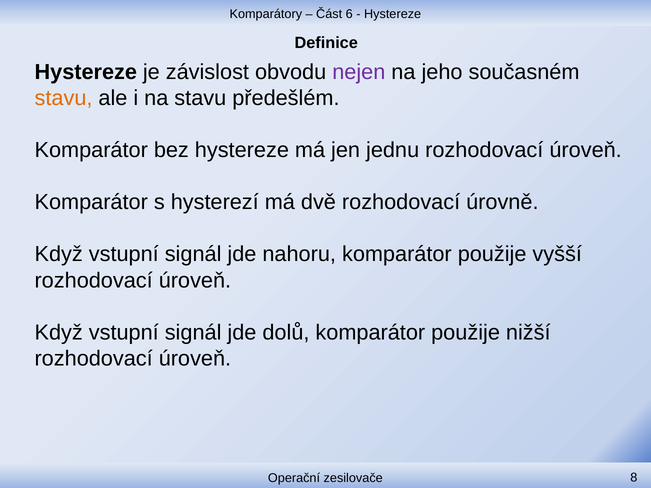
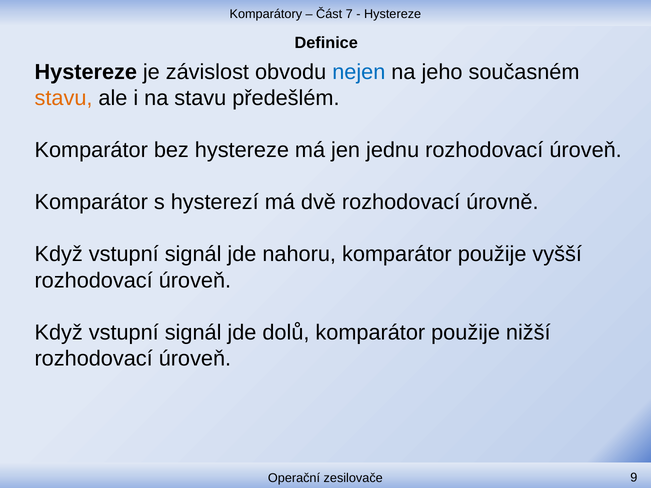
6: 6 -> 7 (349, 14)
nejen colour: purple -> blue (359, 72)
8: 8 -> 9 (634, 478)
